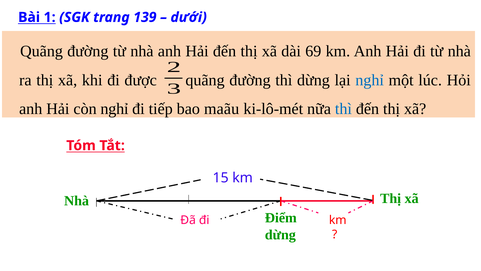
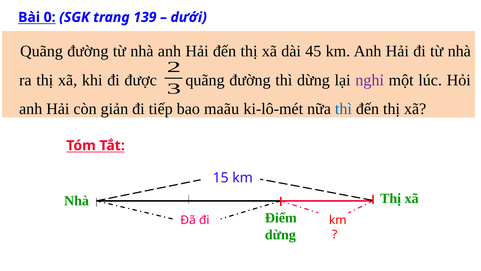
1: 1 -> 0 (50, 17)
69: 69 -> 45 (313, 51)
nghỉ colour: blue -> purple (370, 80)
còn nghỉ: nghỉ -> giản (114, 109)
